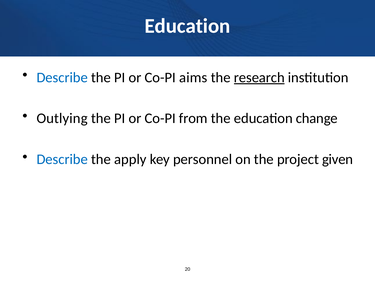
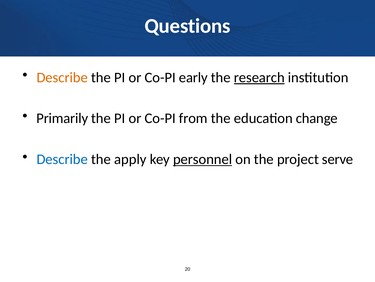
Education: Education -> Questions (188, 26)
Describe colour: blue -> orange (62, 77)
aims: aims -> early (193, 77)
Outlying: Outlying -> Primarily (62, 118)
personnel underline: none -> present (203, 159)
given: given -> serve (338, 159)
